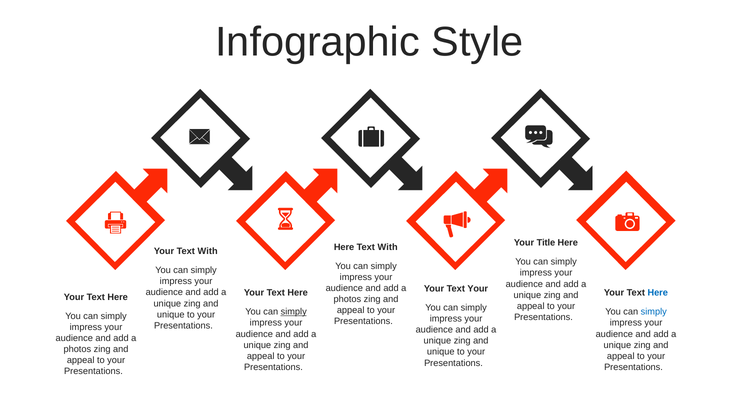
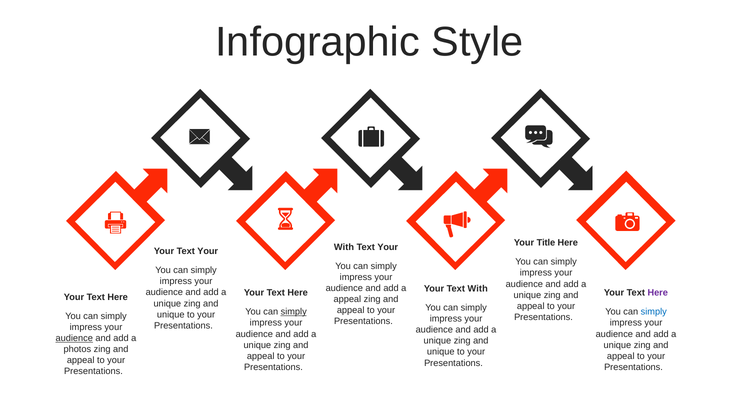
Here: Here -> With (344, 247)
With: With -> Your (388, 247)
Your Text With: With -> Your (208, 251)
Text Your: Your -> With (478, 288)
Here colour: blue -> purple (658, 293)
photos: photos -> appeal (347, 299)
audience underline: none -> present (74, 338)
